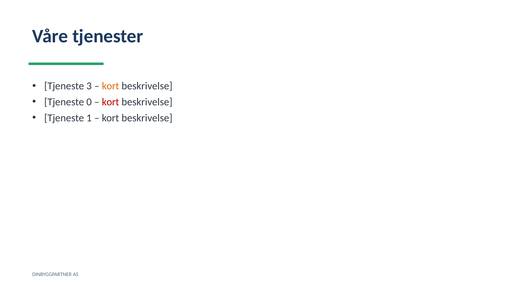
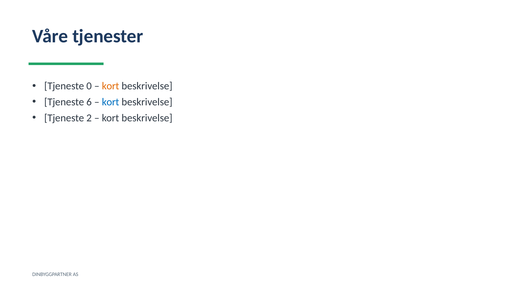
3: 3 -> 0 (89, 86)
0: 0 -> 6 (89, 102)
kort colour: red -> blue (111, 102)
1: 1 -> 2 (89, 118)
